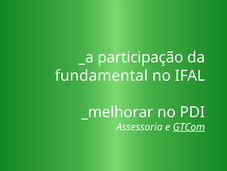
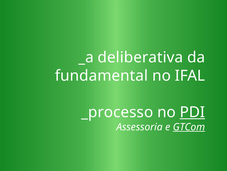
participação: participação -> deliberativa (140, 57)
_melhorar: _melhorar -> _processo (117, 112)
PDI underline: none -> present (192, 112)
